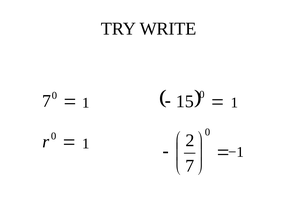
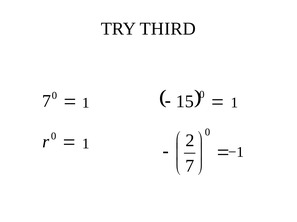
WRITE: WRITE -> THIRD (168, 29)
